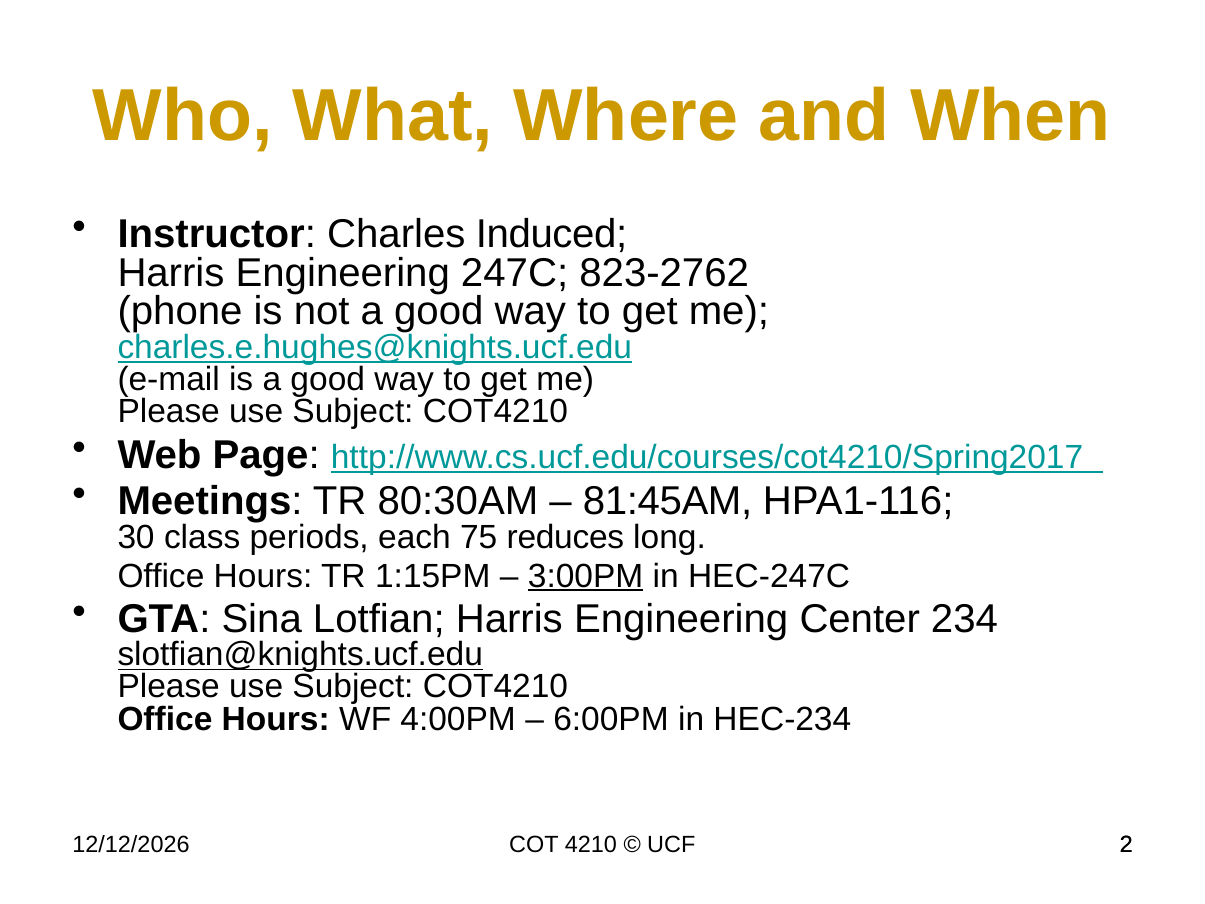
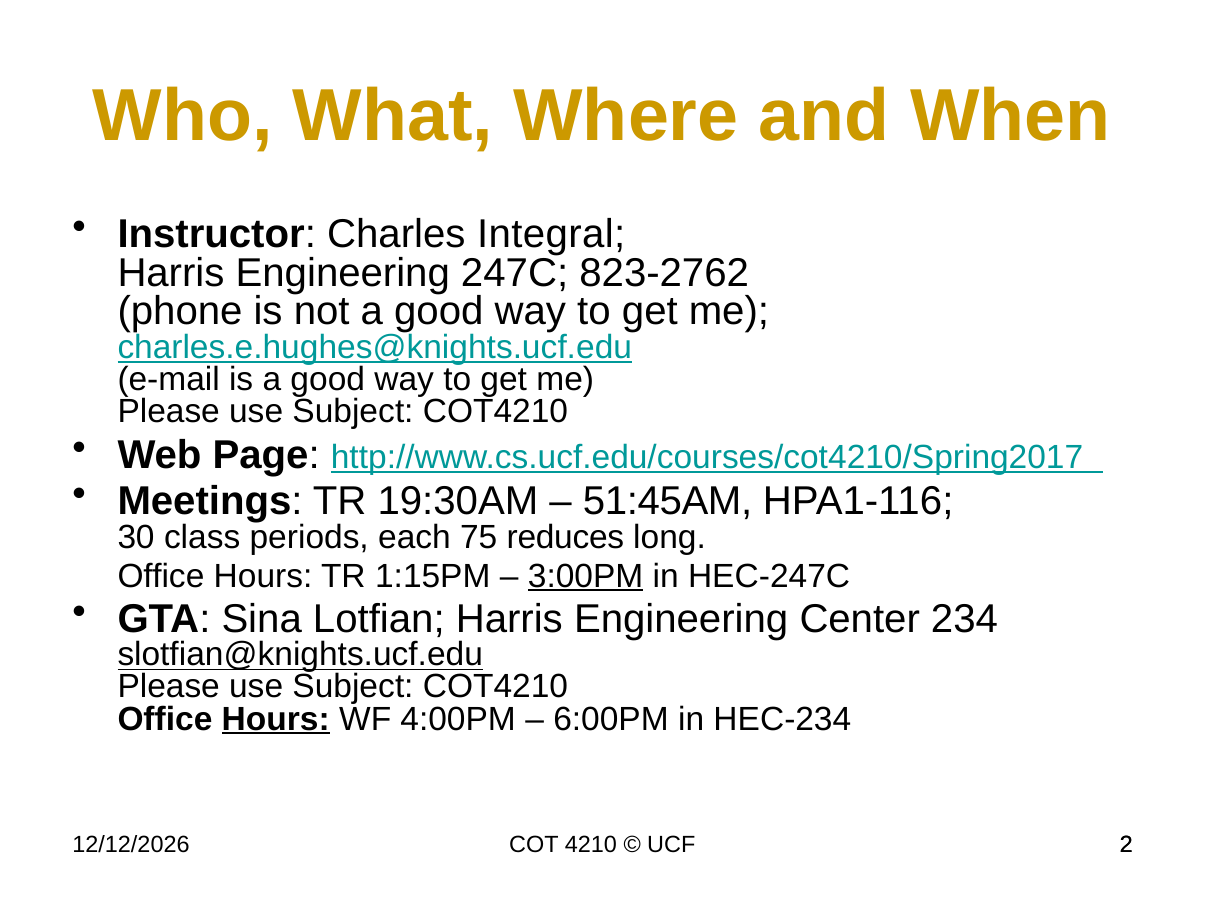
Induced: Induced -> Integral (551, 234)
80:30AM: 80:30AM -> 19:30AM (458, 501)
81:45AM: 81:45AM -> 51:45AM (668, 501)
Hours underline: none -> present (276, 719)
